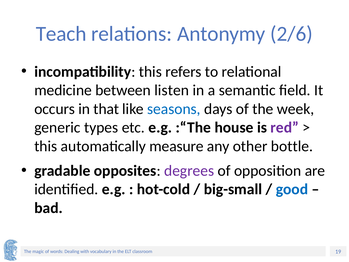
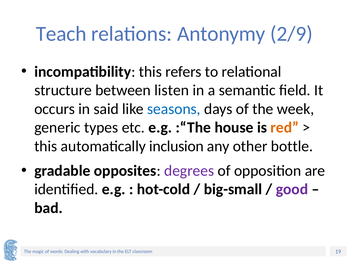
2/6: 2/6 -> 2/9 (291, 34)
medicine: medicine -> structure (63, 90)
that: that -> said (106, 109)
red colour: purple -> orange (285, 127)
measure: measure -> inclusion (176, 146)
good colour: blue -> purple (292, 189)
